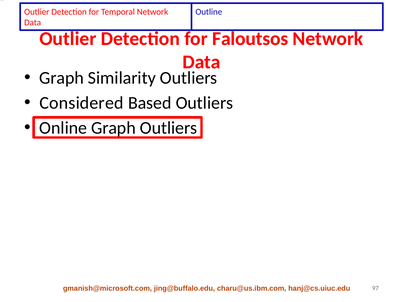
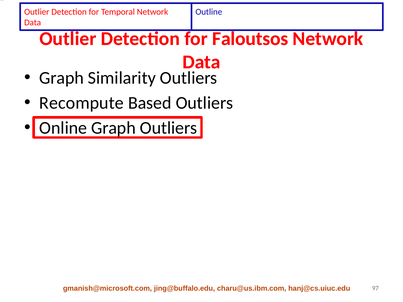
Considered: Considered -> Recompute (82, 103)
